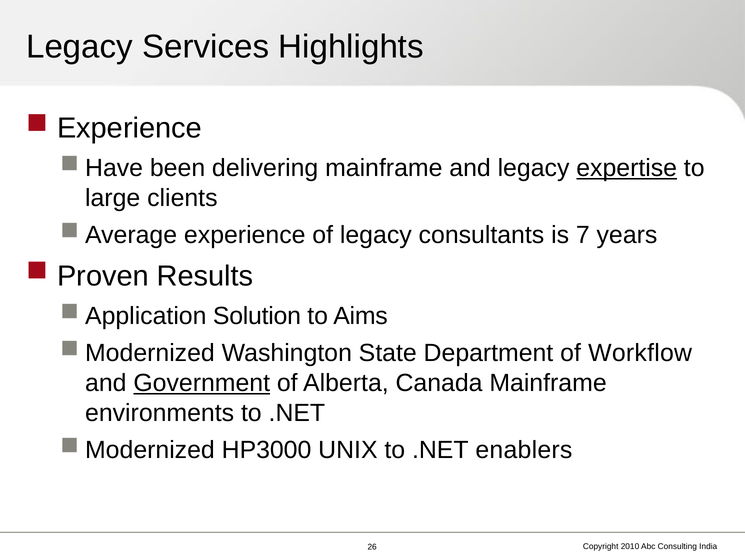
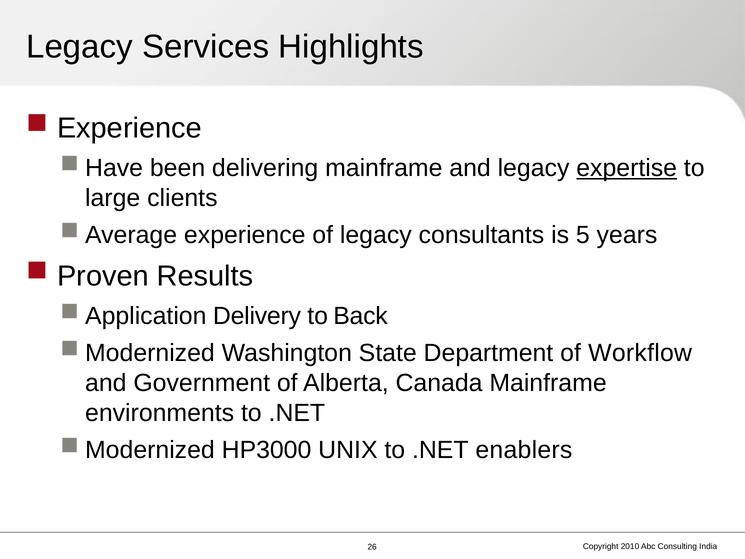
7: 7 -> 5 (583, 235)
Solution: Solution -> Delivery (257, 316)
Aims: Aims -> Back (361, 316)
Government underline: present -> none (202, 383)
